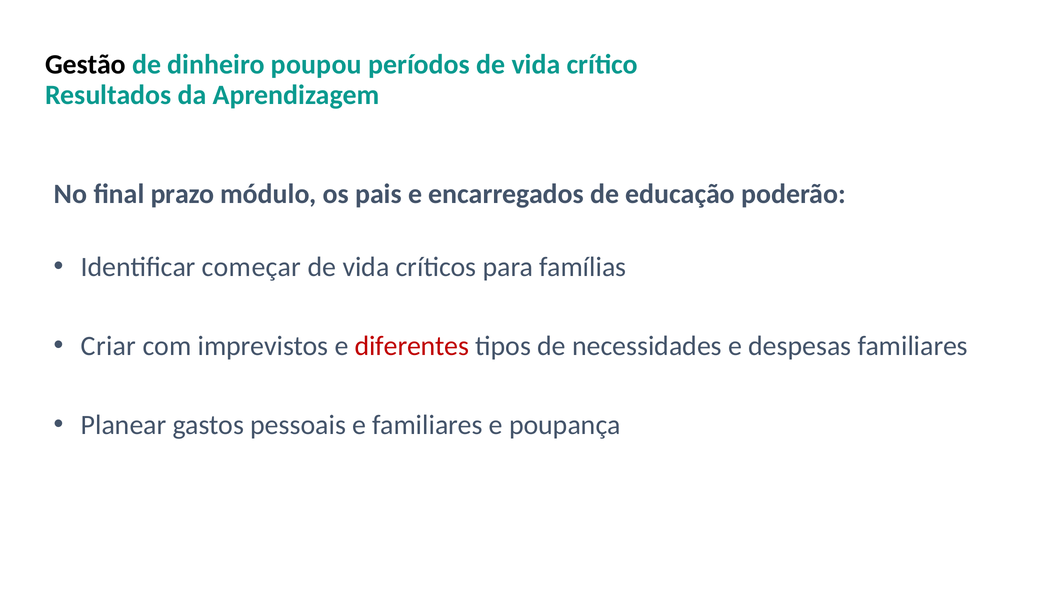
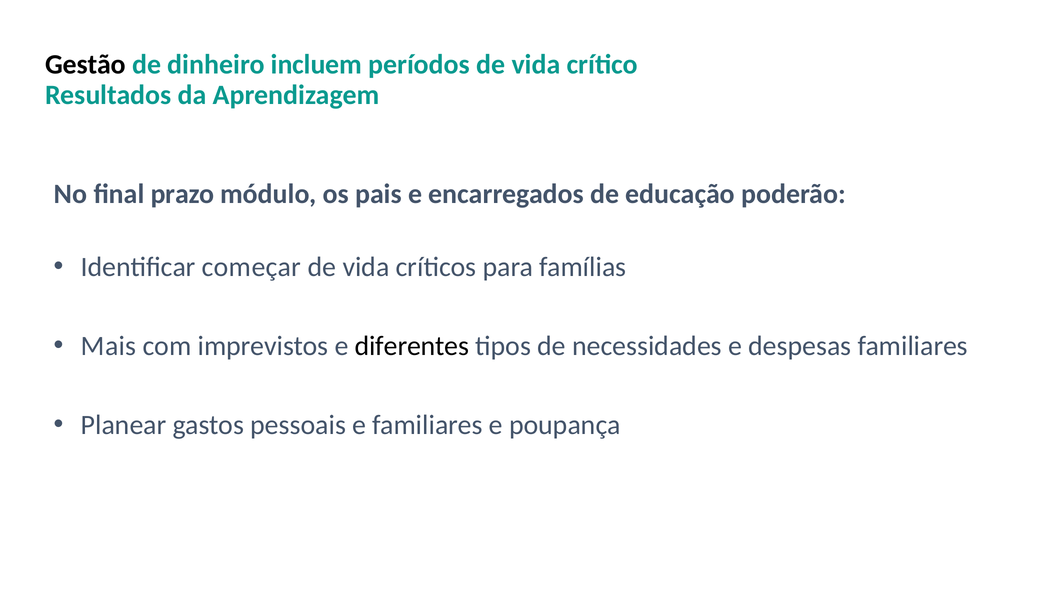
poupou: poupou -> incluem (316, 65)
Criar: Criar -> Mais (109, 346)
diferentes colour: red -> black (412, 346)
